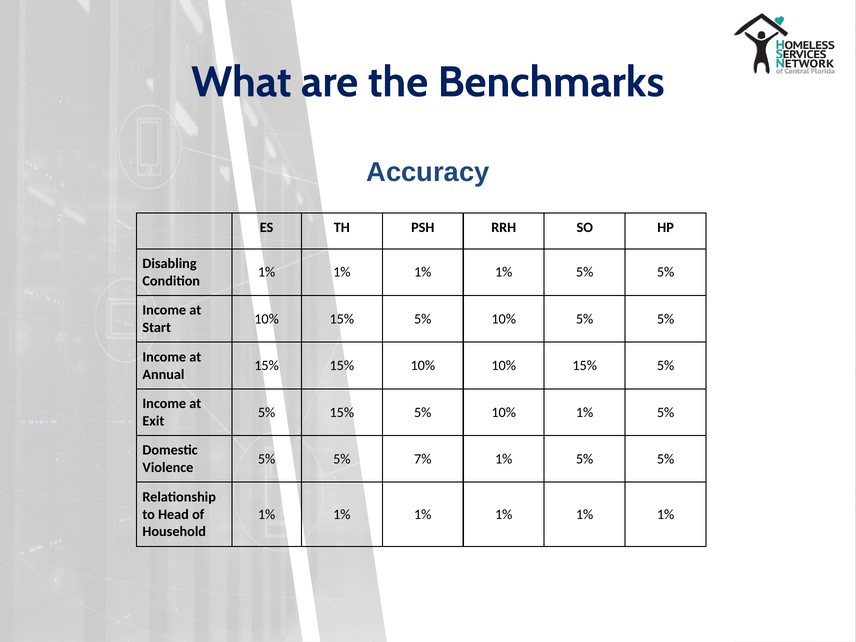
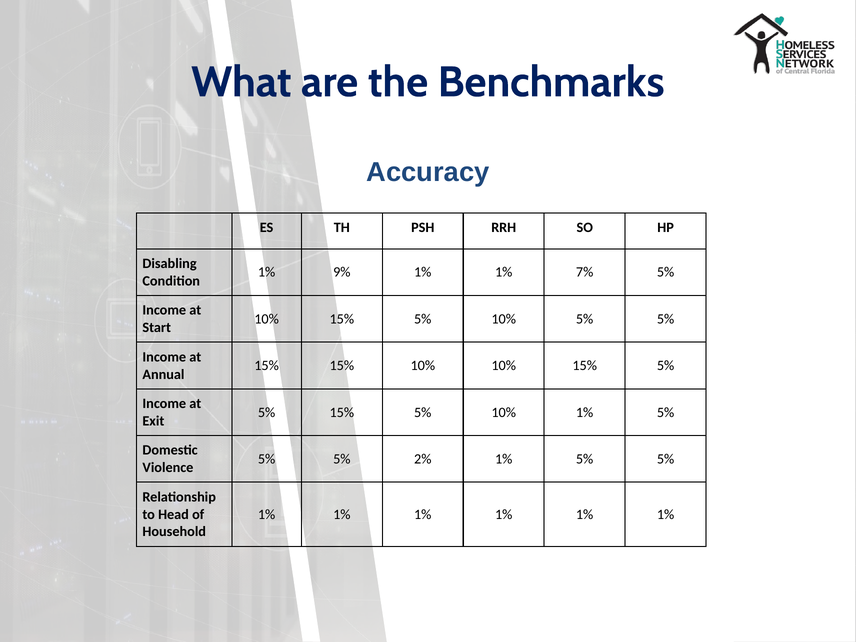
1%: 1% -> 9% (342, 272)
1% 1% 5%: 5% -> 7% (585, 272)
7%: 7% -> 2% (423, 459)
